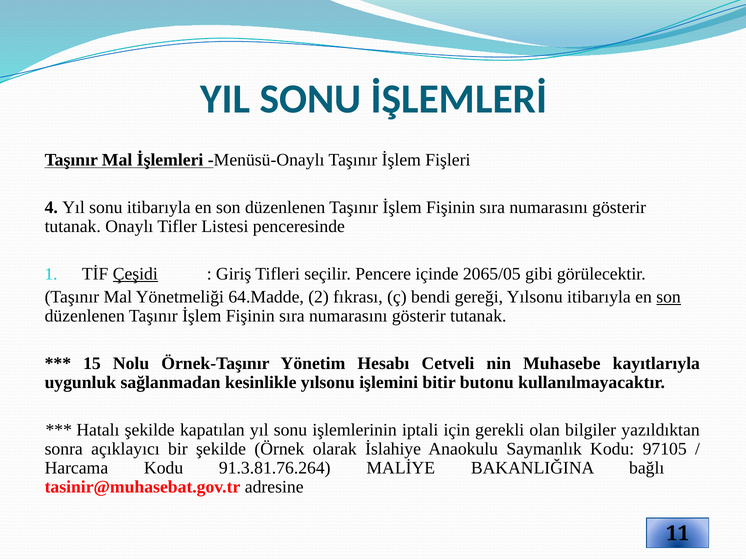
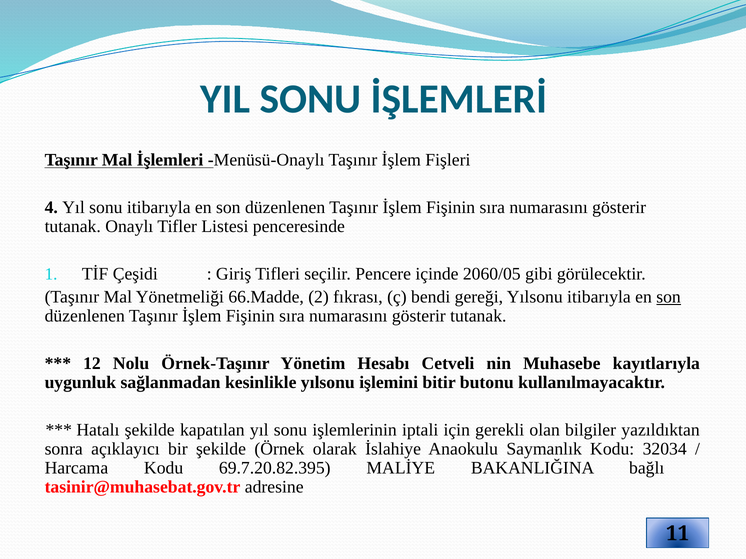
Çeşidi underline: present -> none (135, 274)
2065/05: 2065/05 -> 2060/05 (492, 274)
64.Madde: 64.Madde -> 66.Madde (266, 297)
15: 15 -> 12 (92, 364)
97105: 97105 -> 32034 (665, 449)
91.3.81.76.264: 91.3.81.76.264 -> 69.7.20.82.395 (275, 468)
